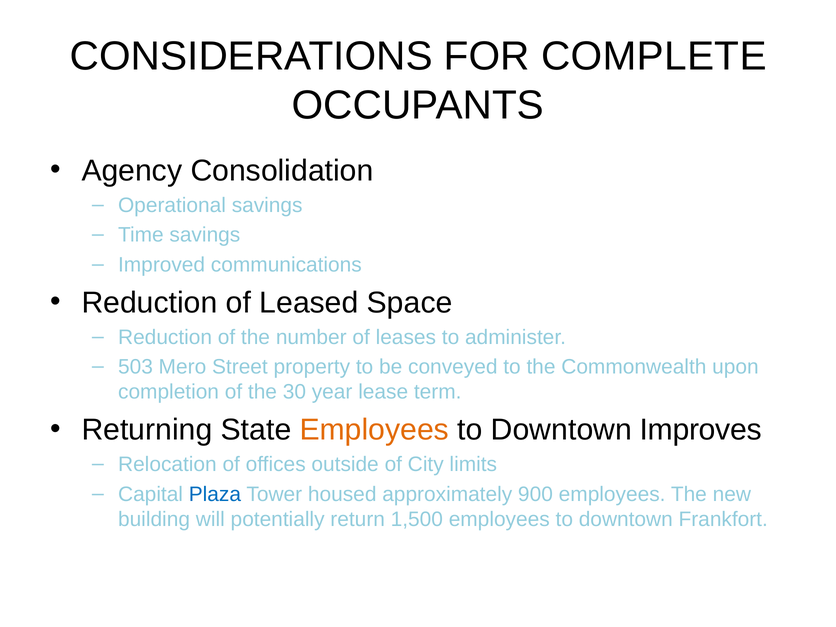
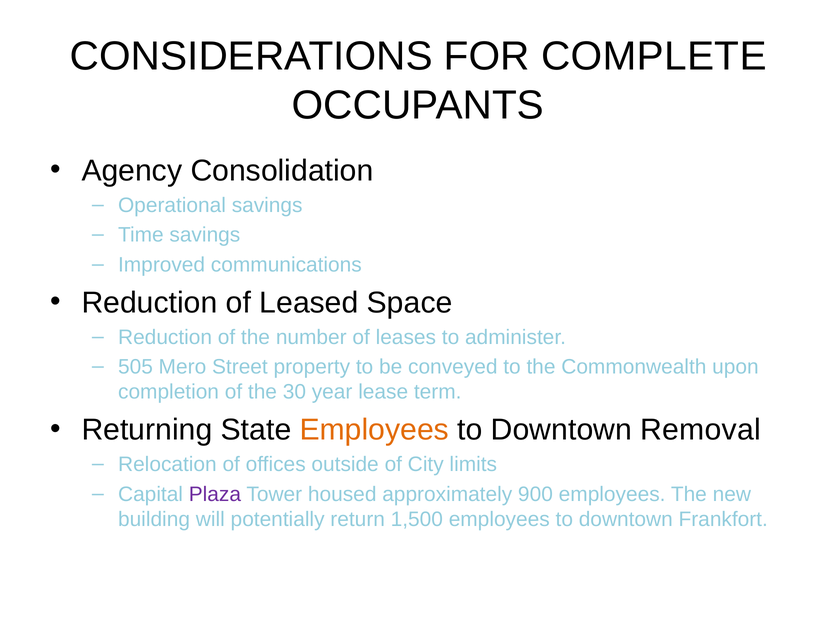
503: 503 -> 505 (135, 367)
Improves: Improves -> Removal (701, 430)
Plaza colour: blue -> purple (215, 494)
